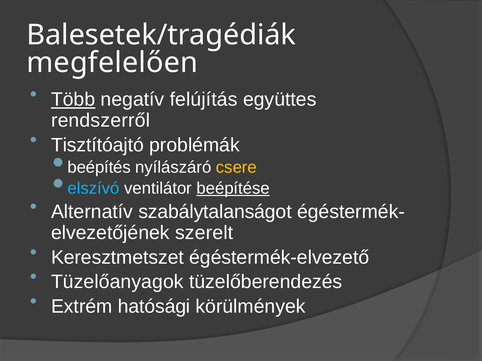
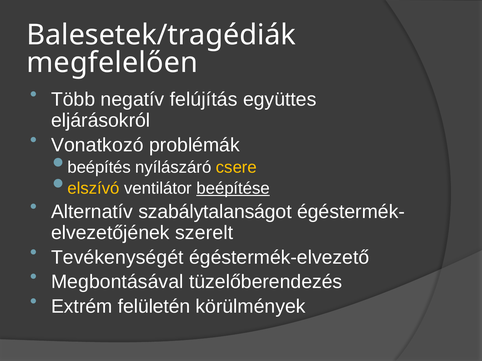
Több underline: present -> none (73, 100)
rendszerről: rendszerről -> eljárásokról (101, 121)
Tisztítóajtó: Tisztítóajtó -> Vonatkozó (97, 145)
elszívó colour: light blue -> yellow (94, 189)
Keresztmetszet: Keresztmetszet -> Tevékenységét (117, 258)
Tüzelőanyagok: Tüzelőanyagok -> Megbontásával (117, 282)
hatósági: hatósági -> felületén (154, 307)
